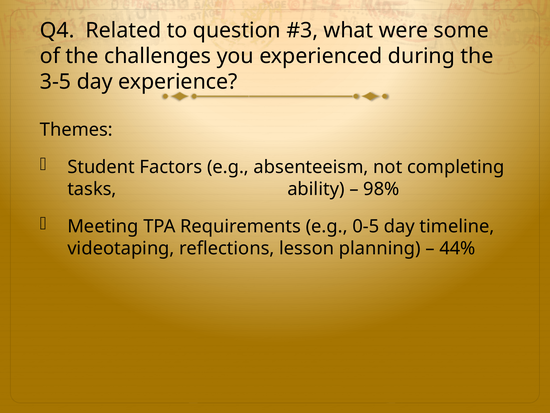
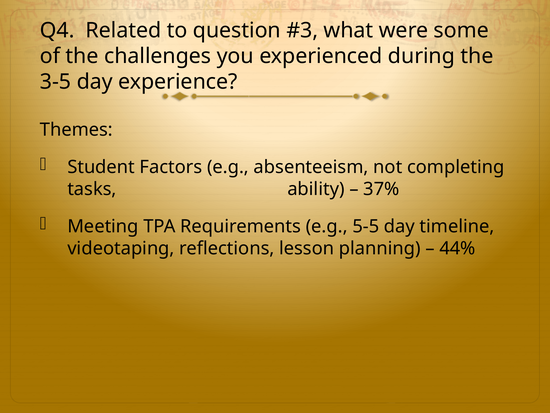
98%: 98% -> 37% (381, 189)
0-5: 0-5 -> 5-5 (366, 226)
